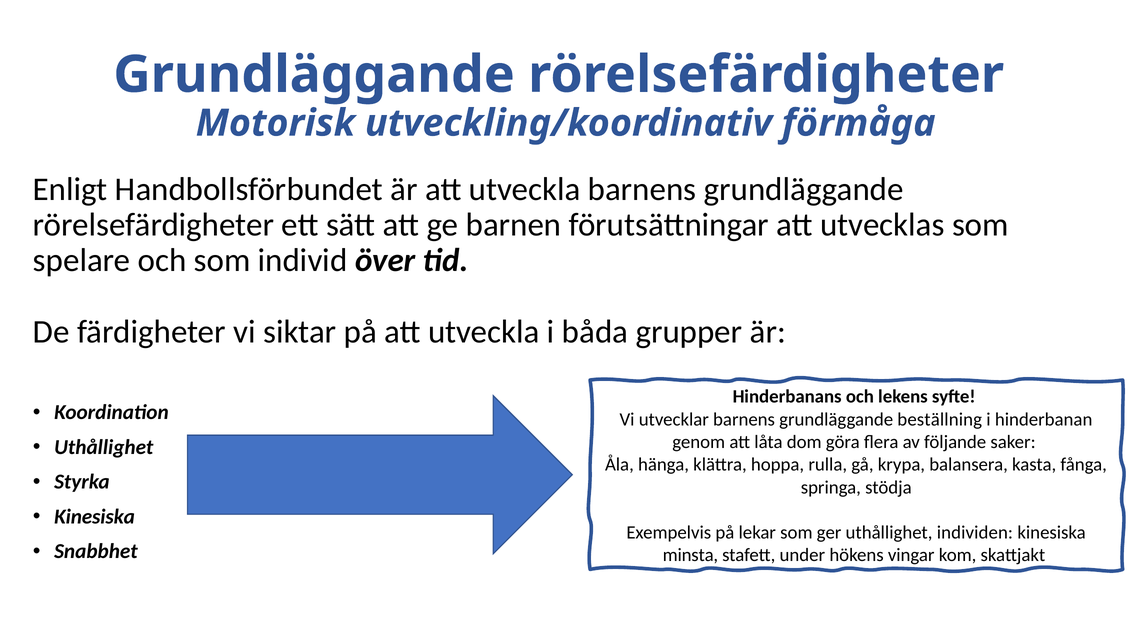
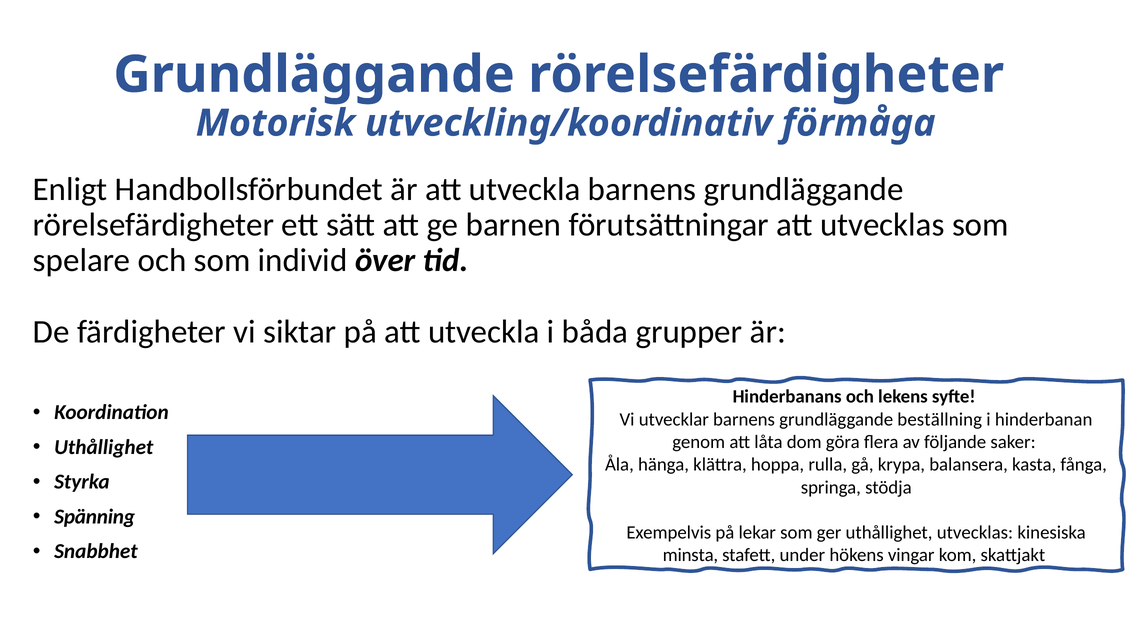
Kinesiska: Kinesiska -> Spänning (95, 516)
uthållighet individen: individen -> utvecklas (975, 532)
